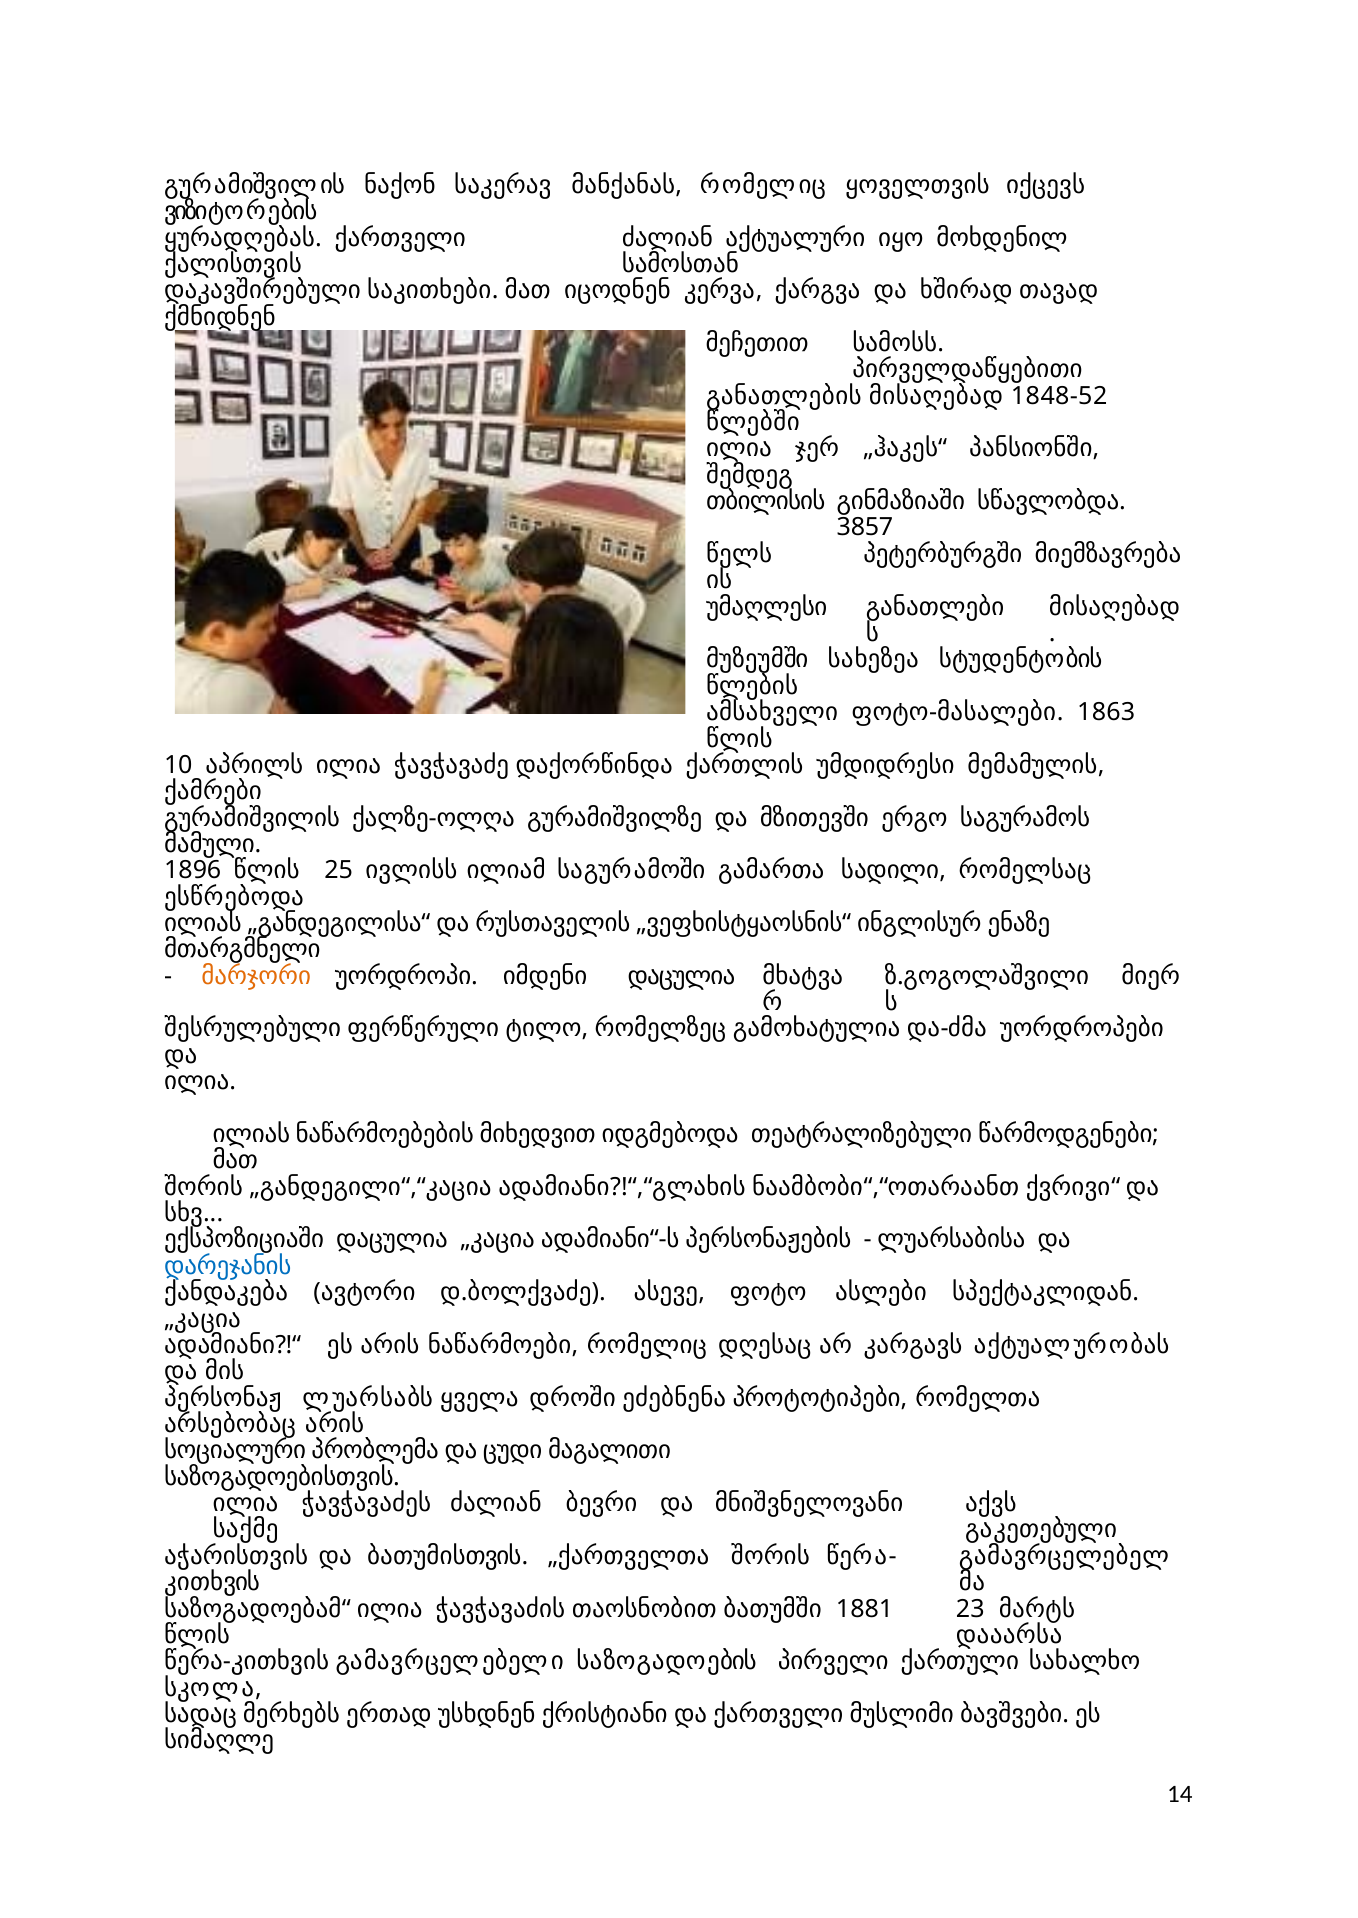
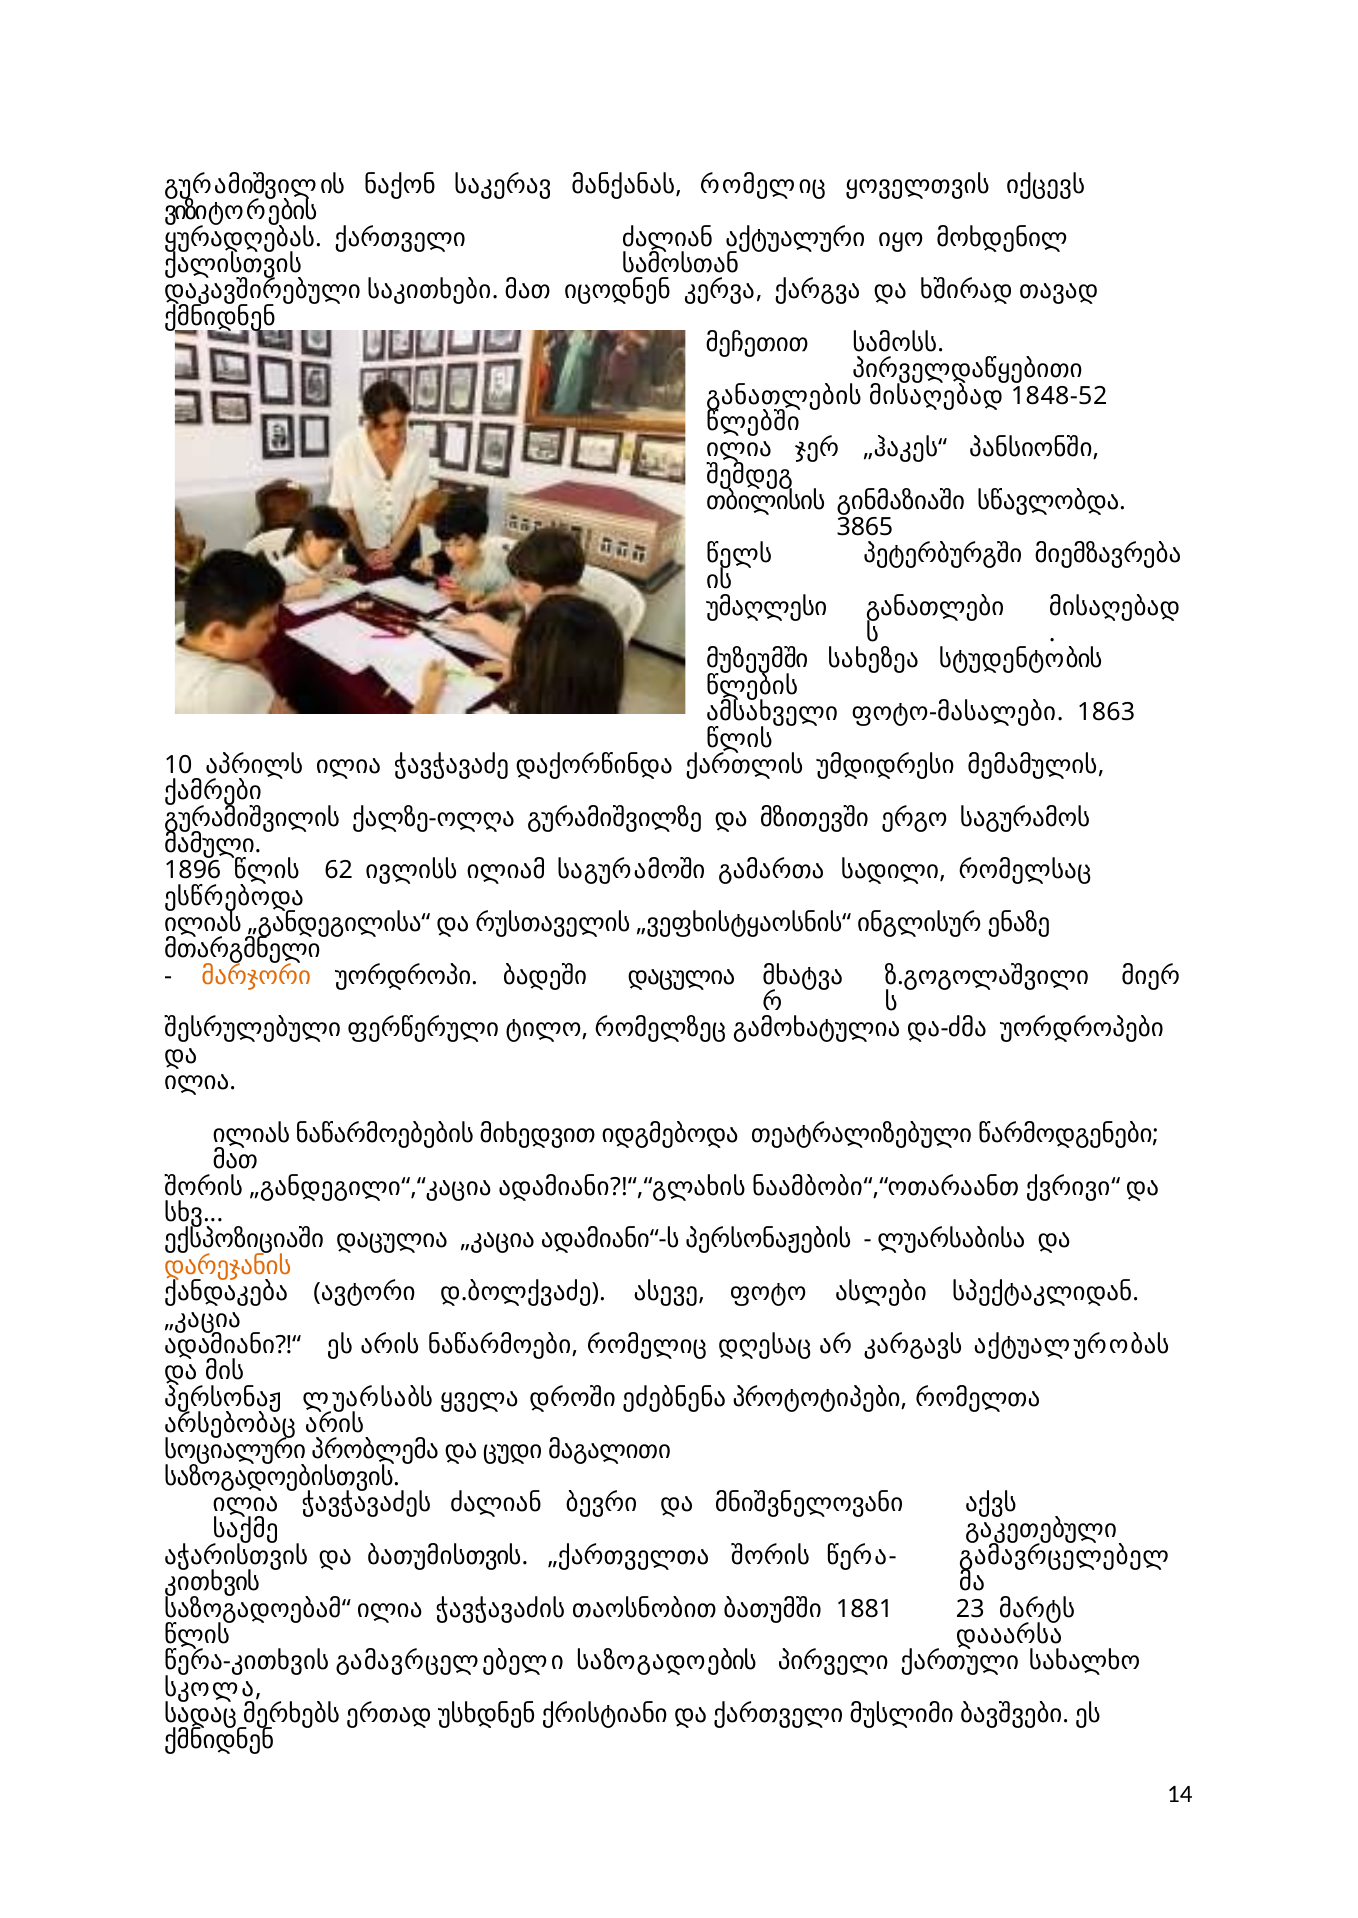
3857: 3857 -> 3865 (865, 528)
25: 25 -> 62 (339, 871)
იმდენი: იმდენი -> ბადეში (545, 976)
დარეჯანის colour: blue -> orange (228, 1266)
სიმაღლე: სიმაღლე -> ქმნიდნენ (219, 1741)
